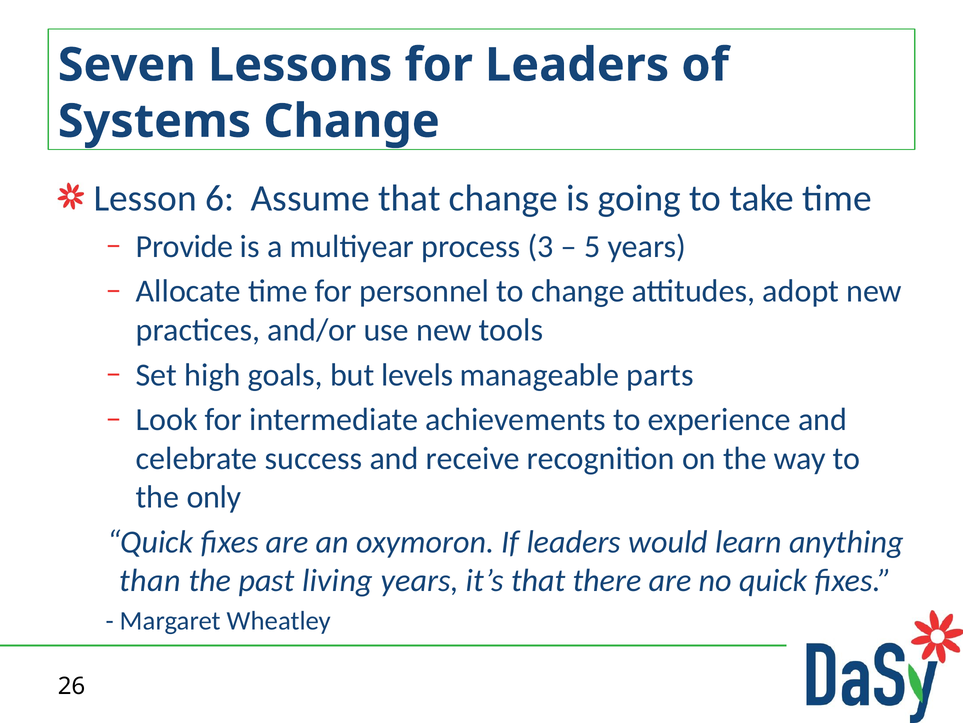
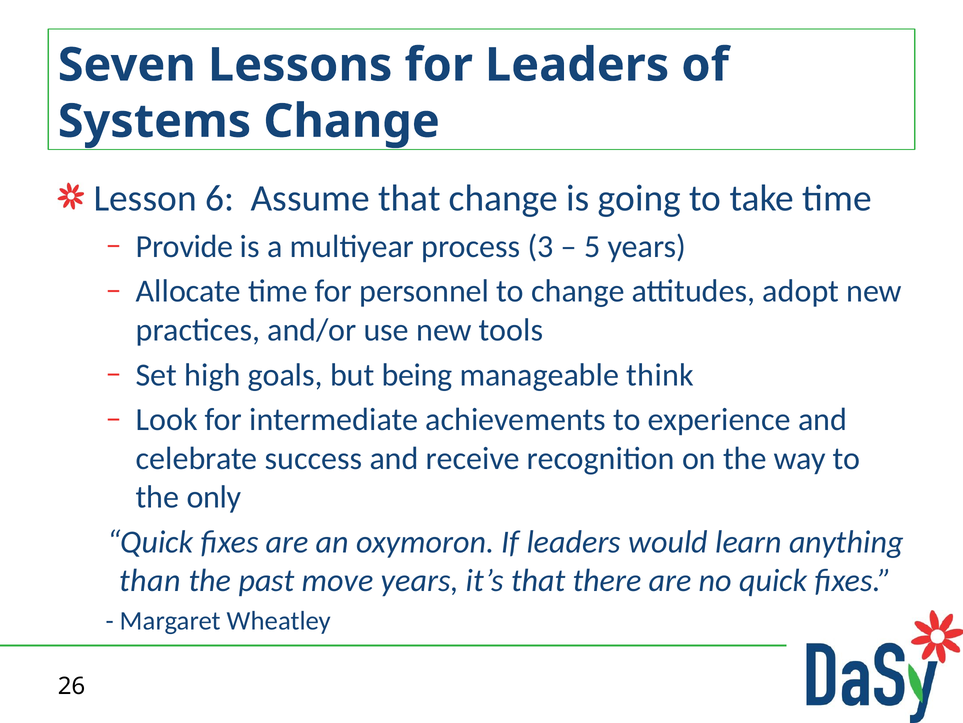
levels: levels -> being (417, 375)
parts: parts -> think (660, 375)
living: living -> move (338, 580)
